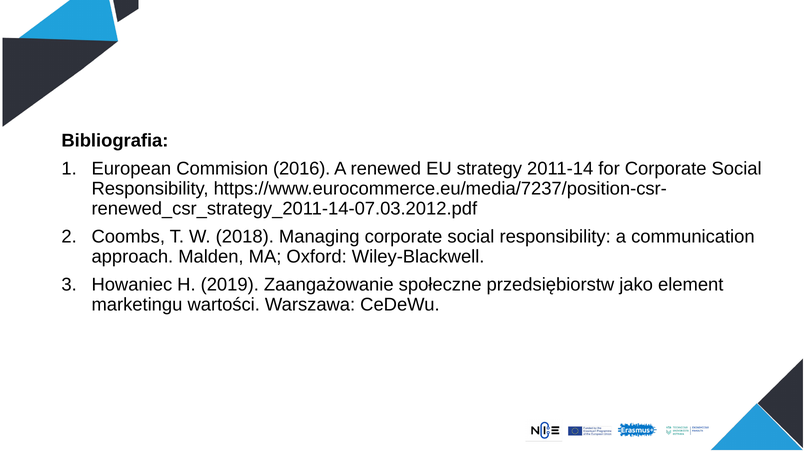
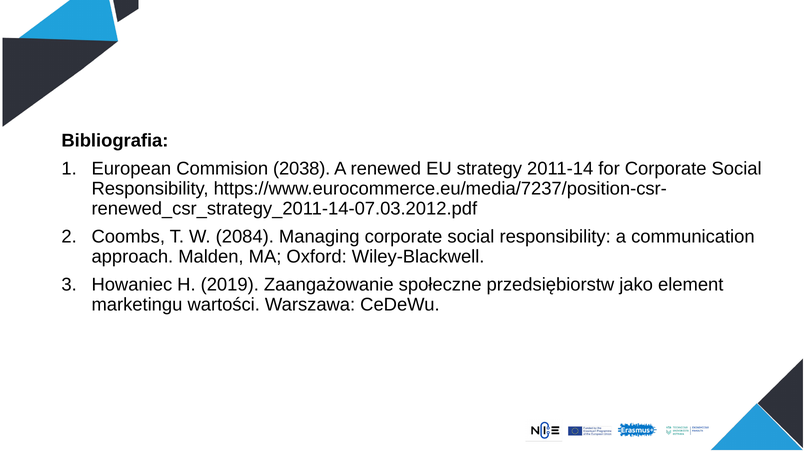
2016: 2016 -> 2038 (302, 169)
2018: 2018 -> 2084 (245, 237)
